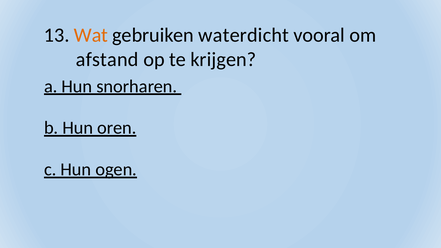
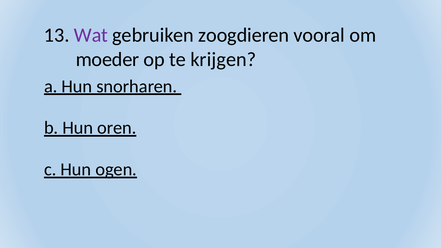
Wat colour: orange -> purple (91, 35)
waterdicht: waterdicht -> zoogdieren (244, 35)
afstand: afstand -> moeder (107, 59)
